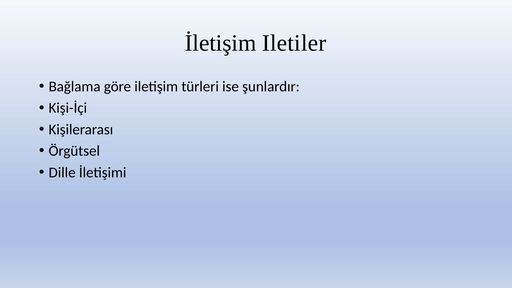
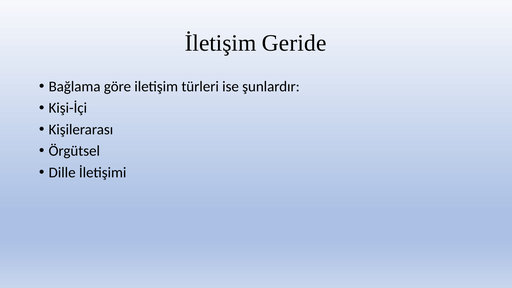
Iletiler: Iletiler -> Geride (294, 43)
